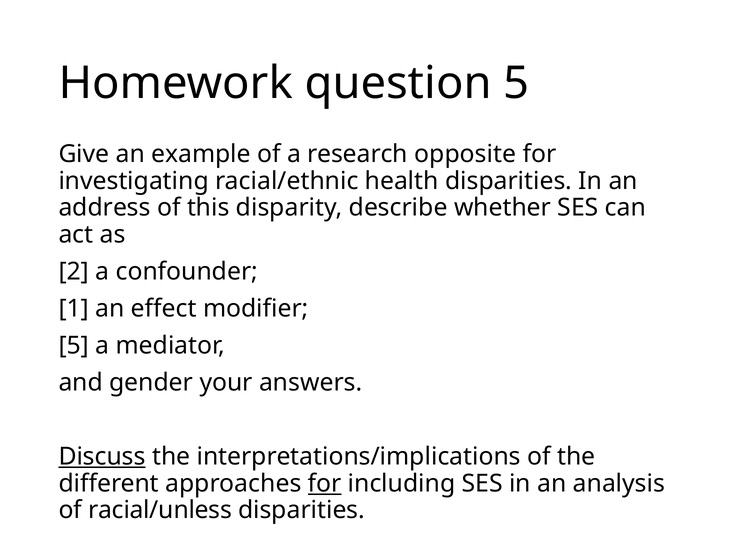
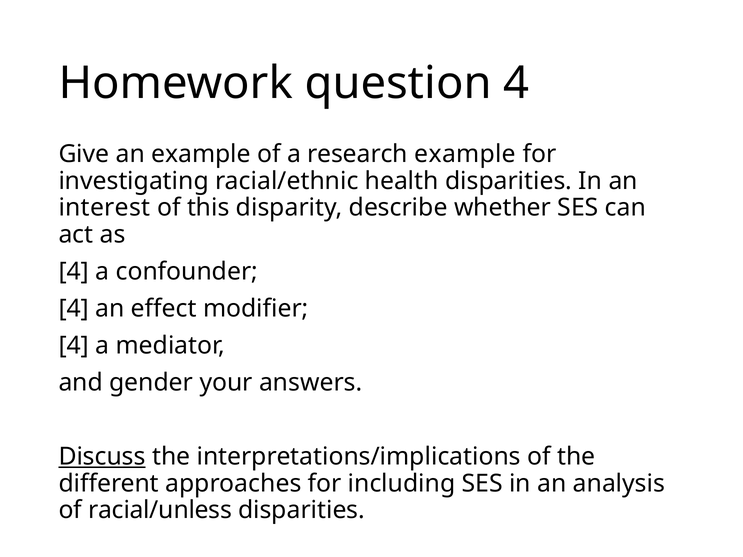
question 5: 5 -> 4 (516, 83)
research opposite: opposite -> example (465, 154)
address: address -> interest (104, 208)
2: 2 -> 4 (74, 272)
1: 1 -> 4 (74, 309)
5: 5 -> 4 (74, 346)
for underline: present -> none (325, 484)
